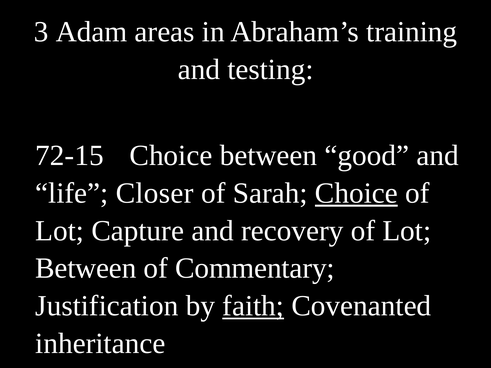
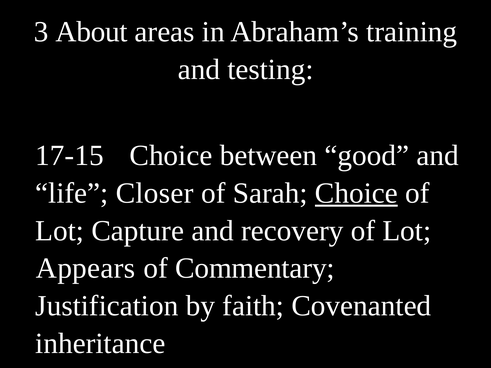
Adam: Adam -> About (92, 32)
72-15: 72-15 -> 17-15 (70, 156)
Between: Between -> Appears (86, 268)
faith underline: present -> none (253, 306)
